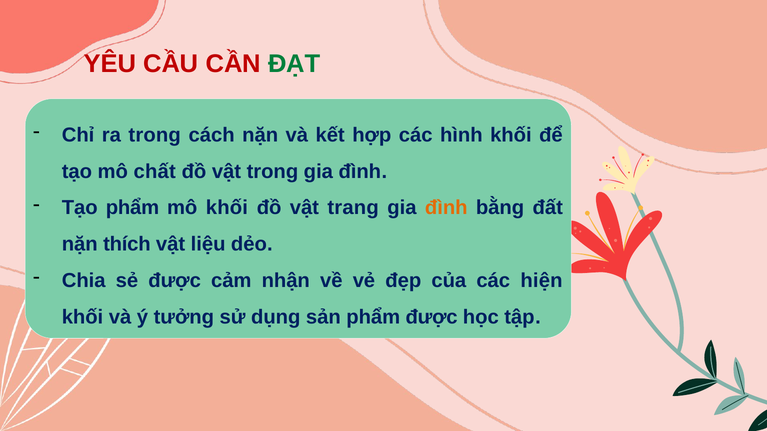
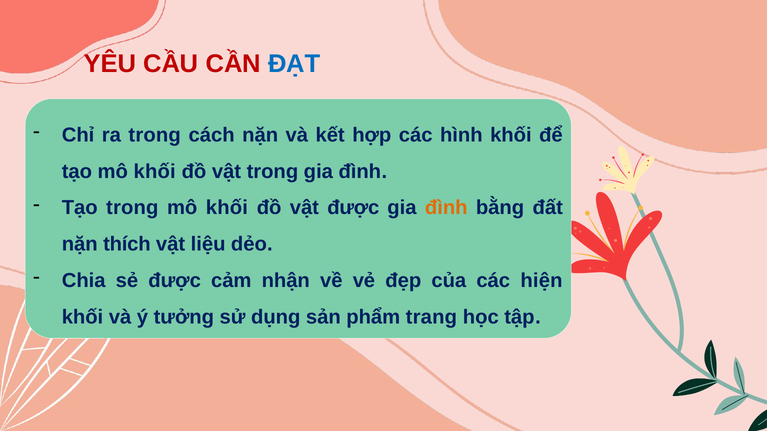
ĐẠT colour: green -> blue (294, 64)
tạo mô chất: chất -> khối (155, 172)
Tạo phẩm: phẩm -> trong (132, 208)
vật trang: trang -> được (353, 208)
phẩm được: được -> trang (431, 317)
